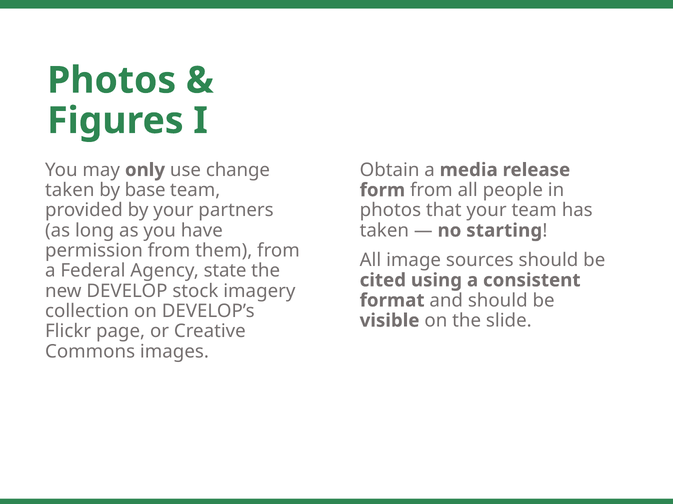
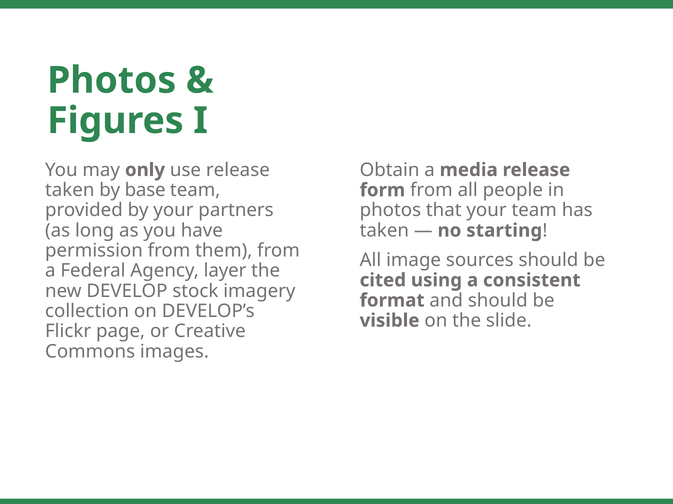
use change: change -> release (238, 170)
state: state -> layer (225, 271)
